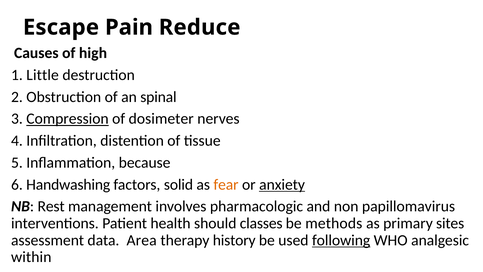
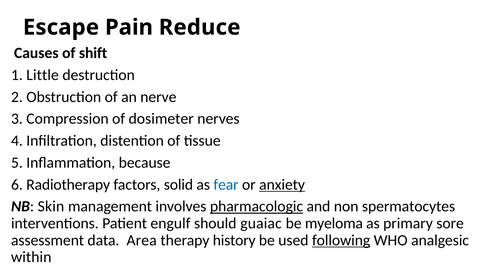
high: high -> shift (93, 53)
spinal: spinal -> nerve (158, 97)
Compression underline: present -> none (67, 119)
Handwashing: Handwashing -> Radiotherapy (68, 184)
fear colour: orange -> blue (226, 184)
Rest: Rest -> Skin (51, 206)
pharmacologic underline: none -> present (256, 206)
papillomavirus: papillomavirus -> spermatocytes (409, 206)
health: health -> engulf (170, 223)
classes: classes -> guaiac (261, 223)
methods: methods -> myeloma (334, 223)
sites: sites -> sore (450, 223)
